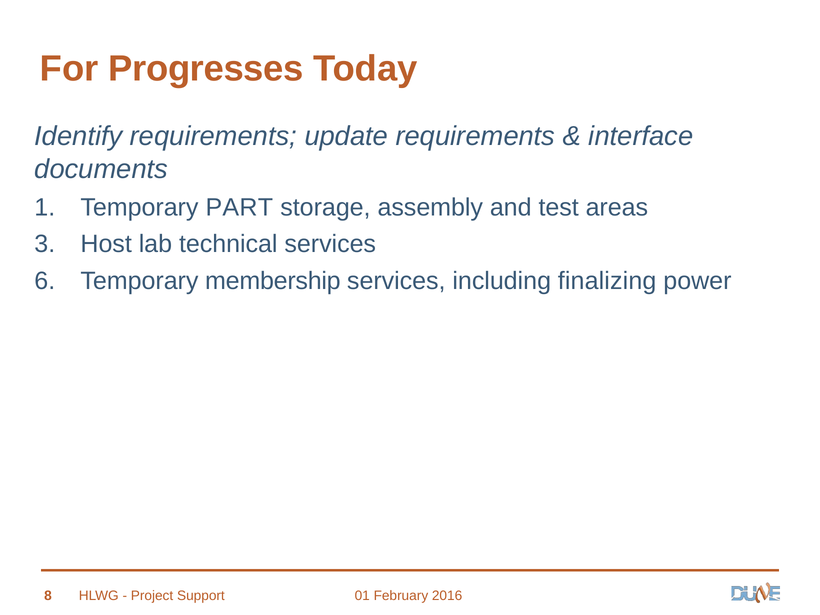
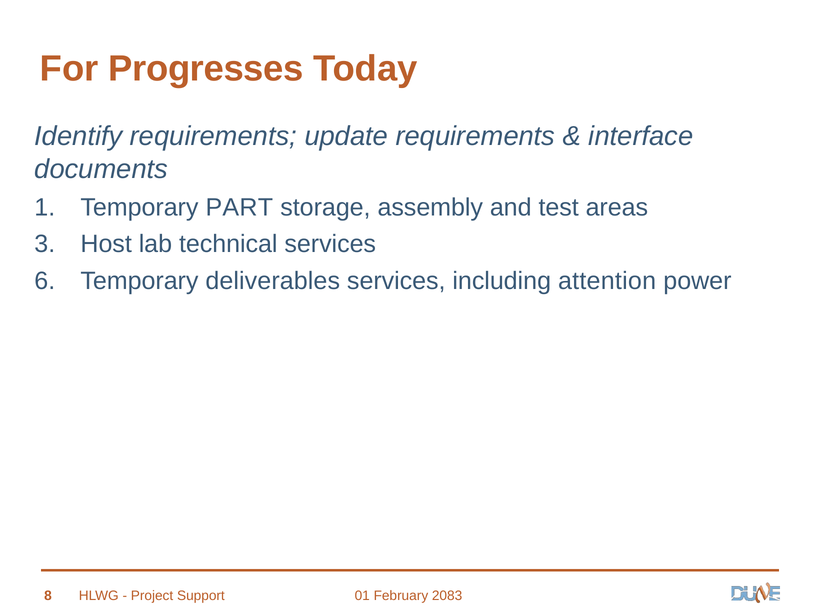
membership: membership -> deliverables (273, 281)
finalizing: finalizing -> attention (607, 281)
2016: 2016 -> 2083 (447, 596)
